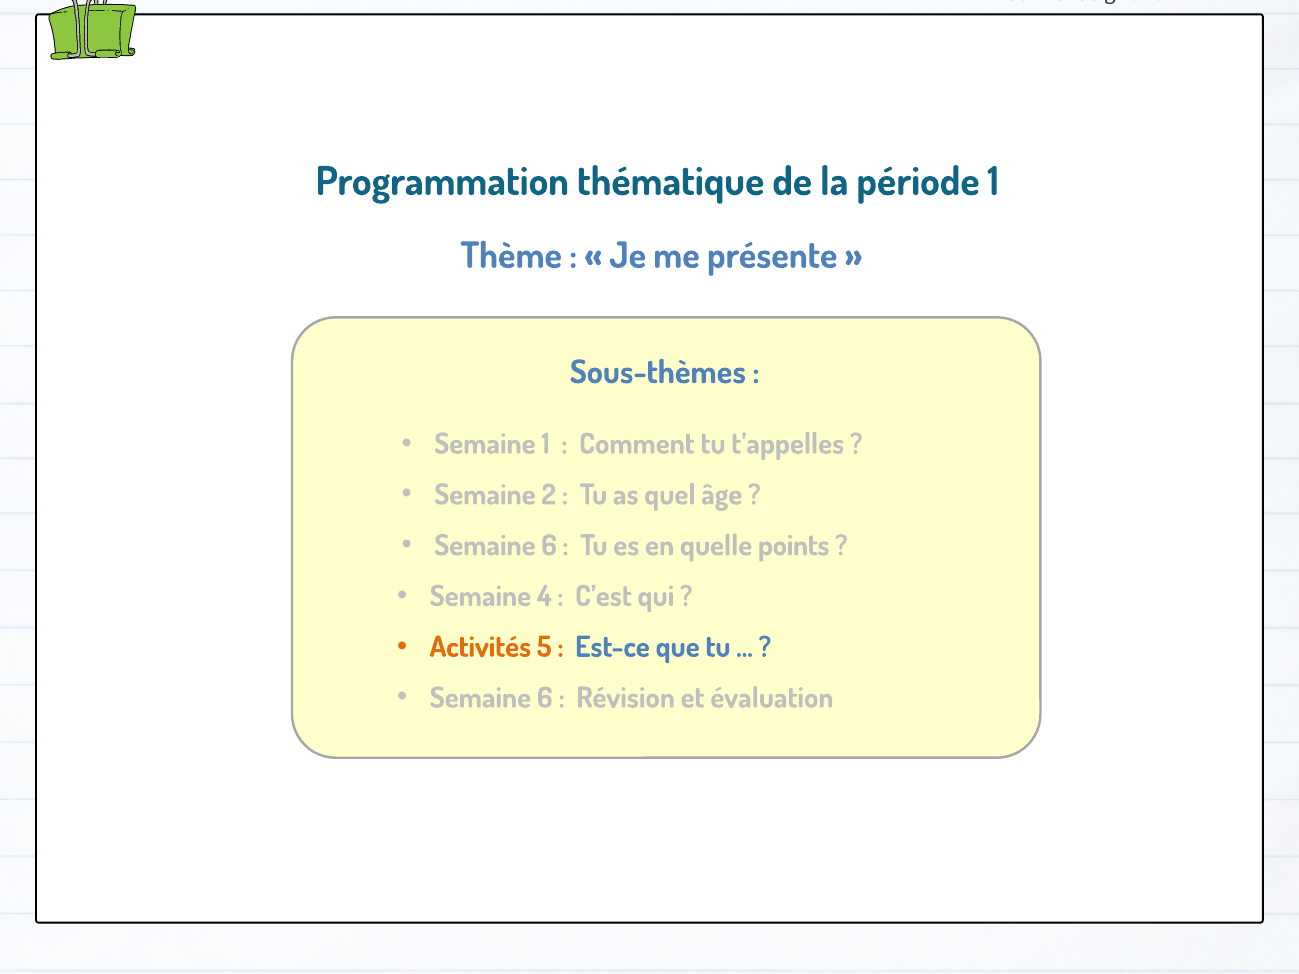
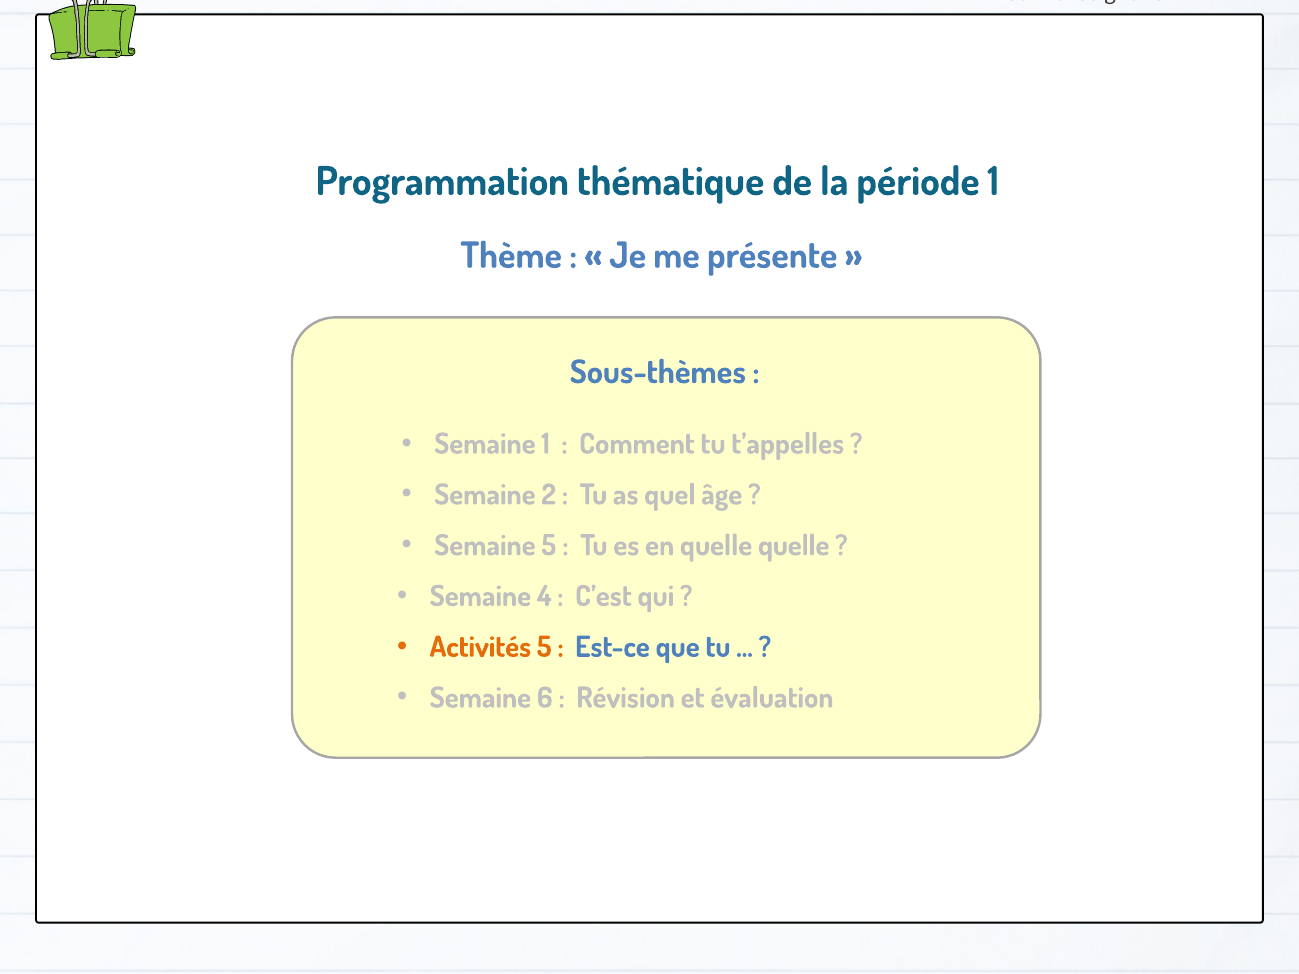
6: 6 -> 5 (549, 546)
quelle points: points -> quelle (794, 546)
